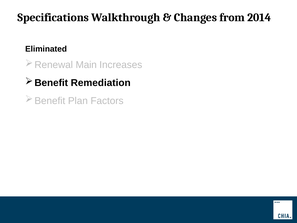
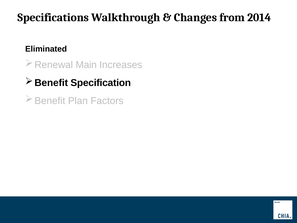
Remediation: Remediation -> Specification (101, 83)
